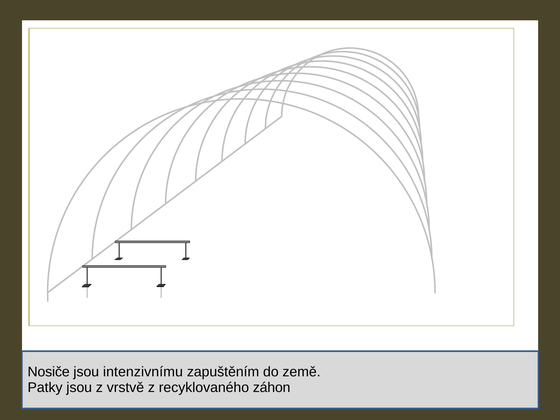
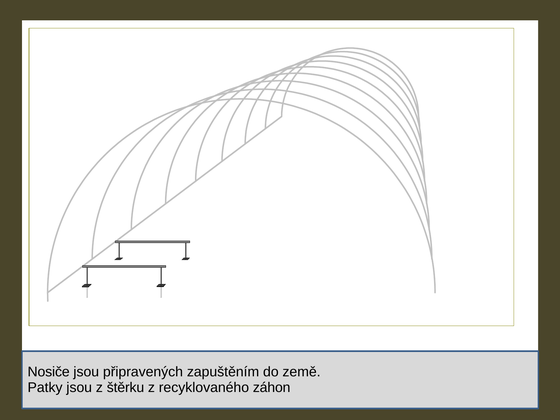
intenzivnímu: intenzivnímu -> připravených (143, 372)
vrstvě: vrstvě -> štěrku (126, 388)
